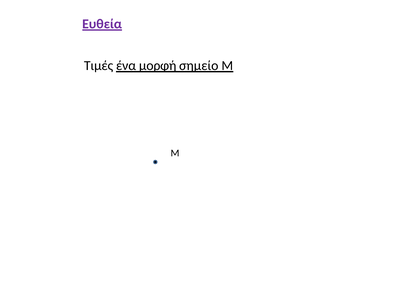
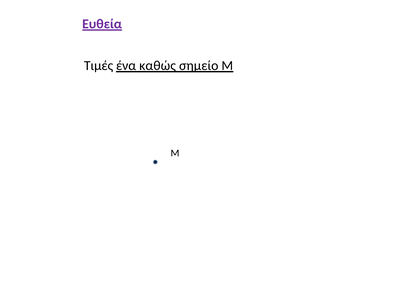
μορφή: μορφή -> καθώς (158, 66)
